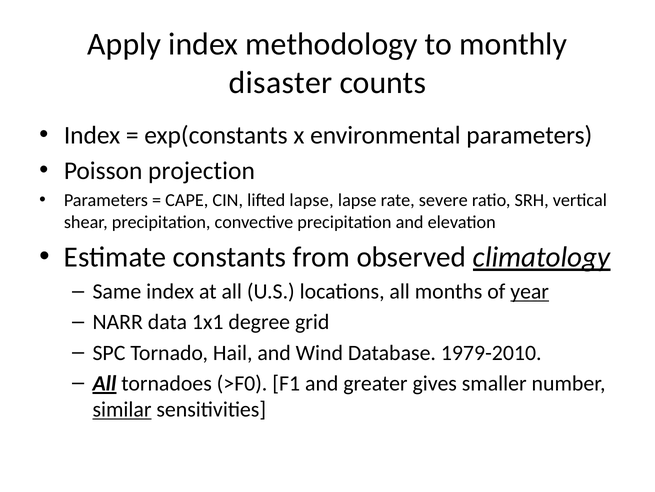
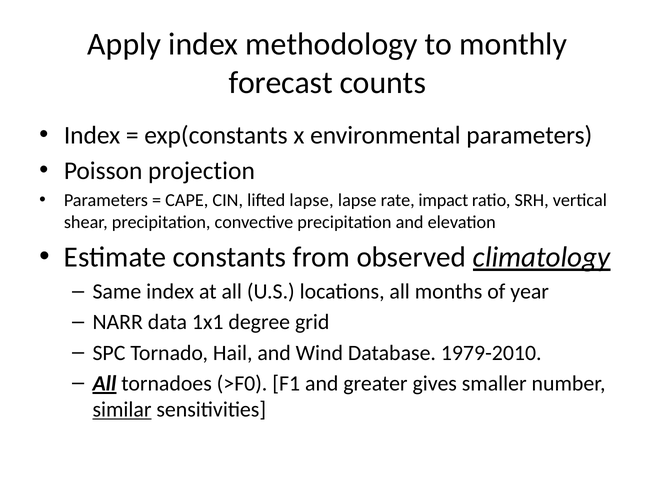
disaster: disaster -> forecast (281, 82)
severe: severe -> impact (443, 200)
year underline: present -> none (530, 291)
